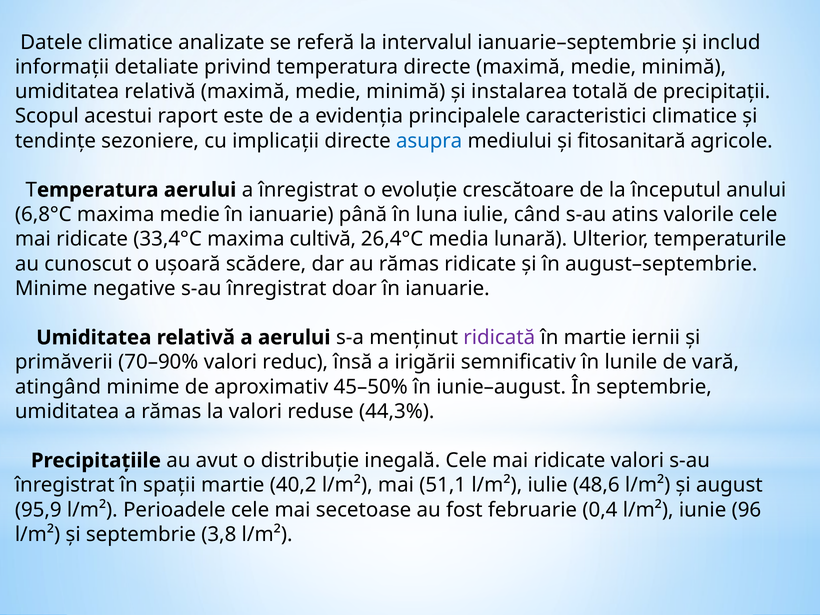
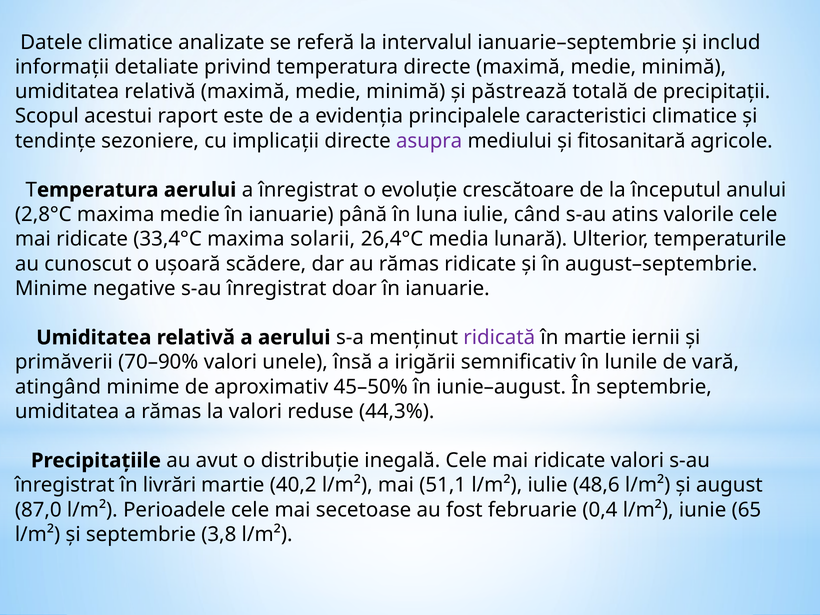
instalarea: instalarea -> păstrează (519, 92)
asupra colour: blue -> purple (429, 141)
6,8°C: 6,8°C -> 2,8°C (43, 215)
cultivă: cultivă -> solarii (323, 239)
reduc: reduc -> unele (295, 362)
spații: spații -> livrări (170, 485)
95,9: 95,9 -> 87,0 (38, 510)
96: 96 -> 65 (746, 510)
